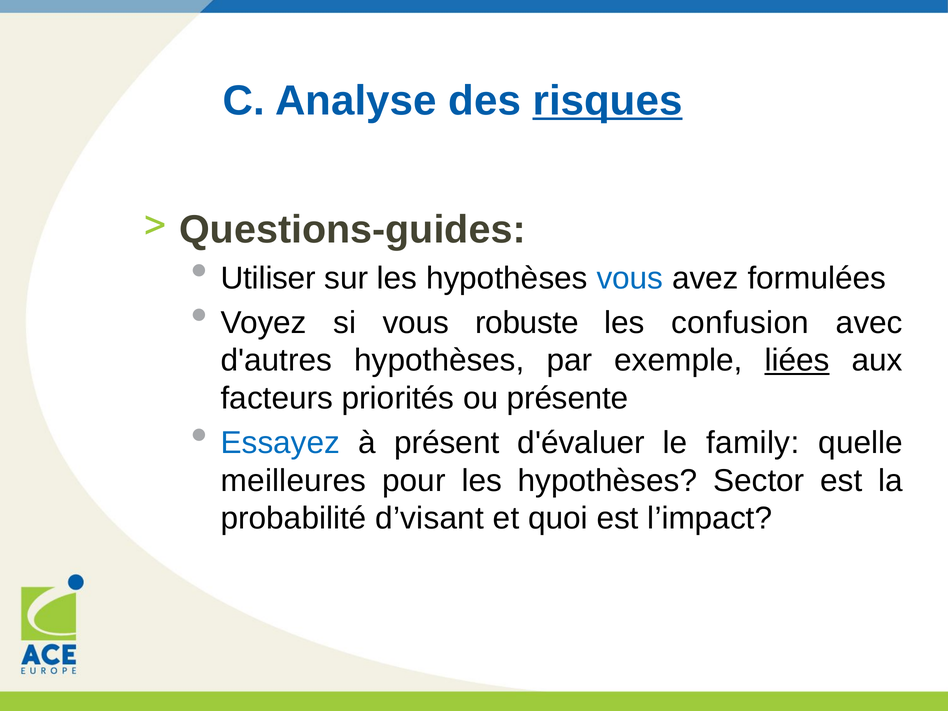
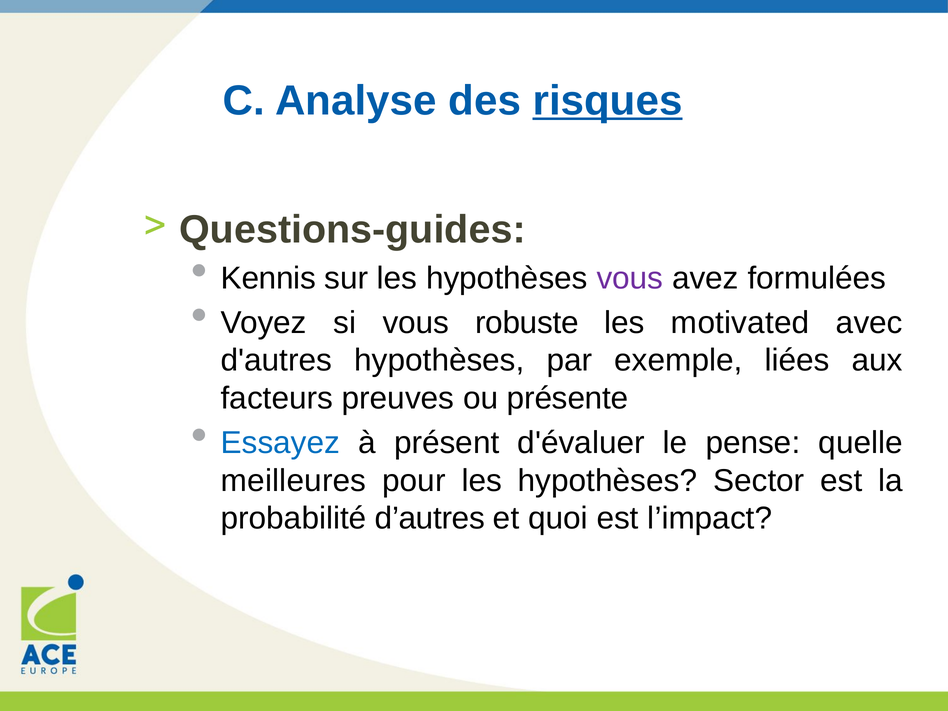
Utiliser: Utiliser -> Kennis (268, 278)
vous colour: blue -> purple (630, 278)
confusion: confusion -> motivated (740, 323)
liées underline: present -> none (797, 361)
priorités: priorités -> preuves (398, 398)
family: family -> pense (753, 443)
d’visant: d’visant -> d’autres (430, 519)
